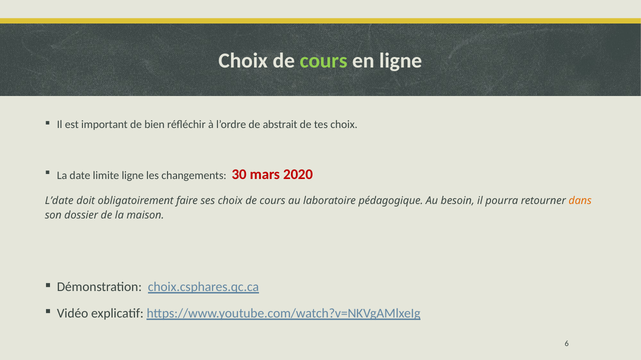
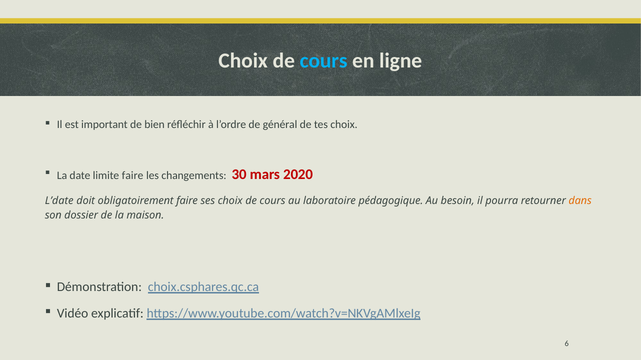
cours colour: light green -> light blue (324, 61)
abstrait: abstrait -> général (280, 125)
limite ligne: ligne -> faire (133, 176)
